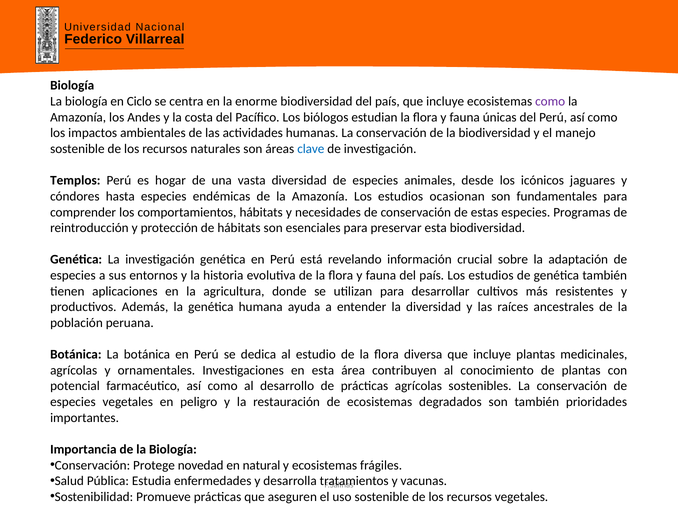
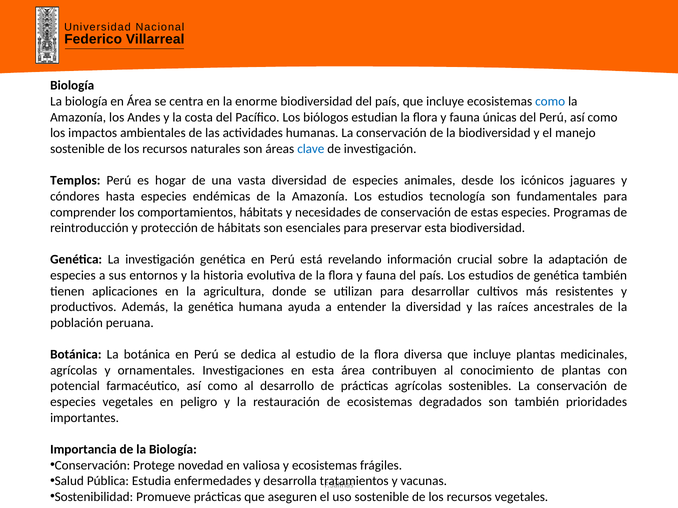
en Ciclo: Ciclo -> Área (139, 102)
como colour: purple -> blue (550, 102)
ocasionan: ocasionan -> tecnología (457, 197)
natural: natural -> valiosa (261, 466)
